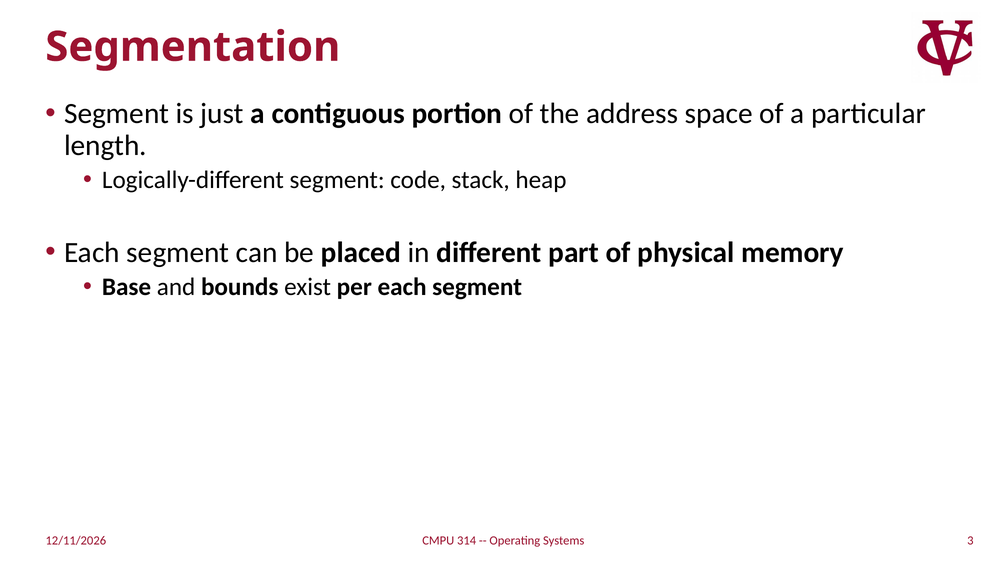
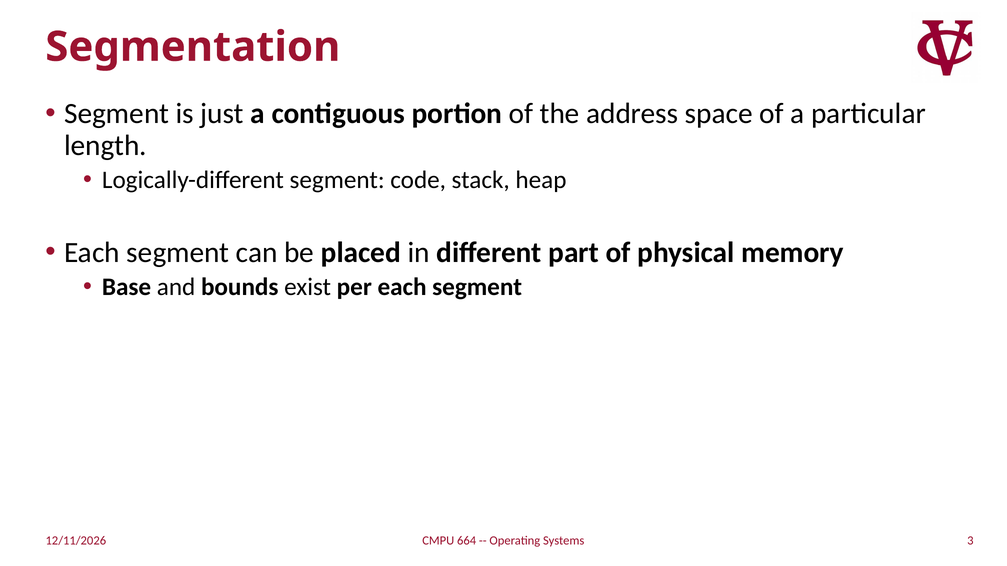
314: 314 -> 664 (467, 541)
